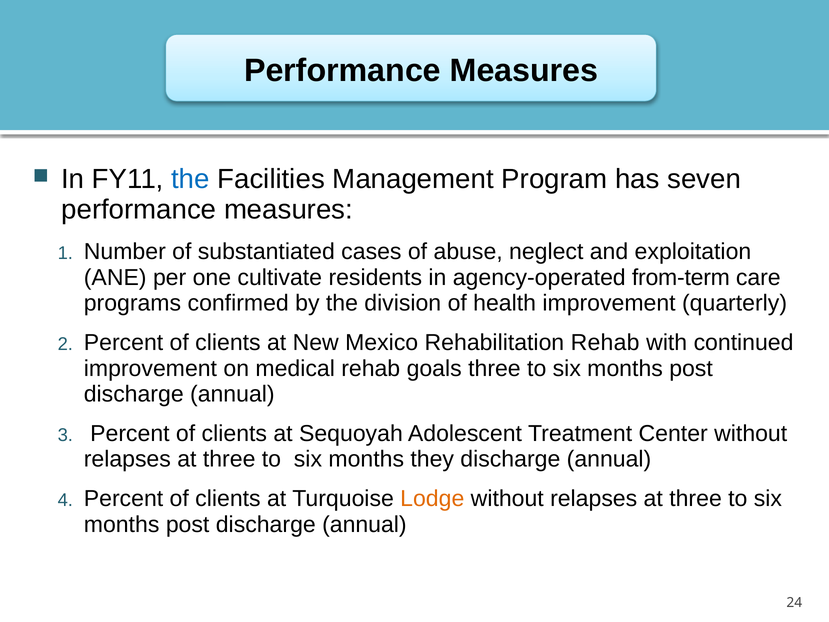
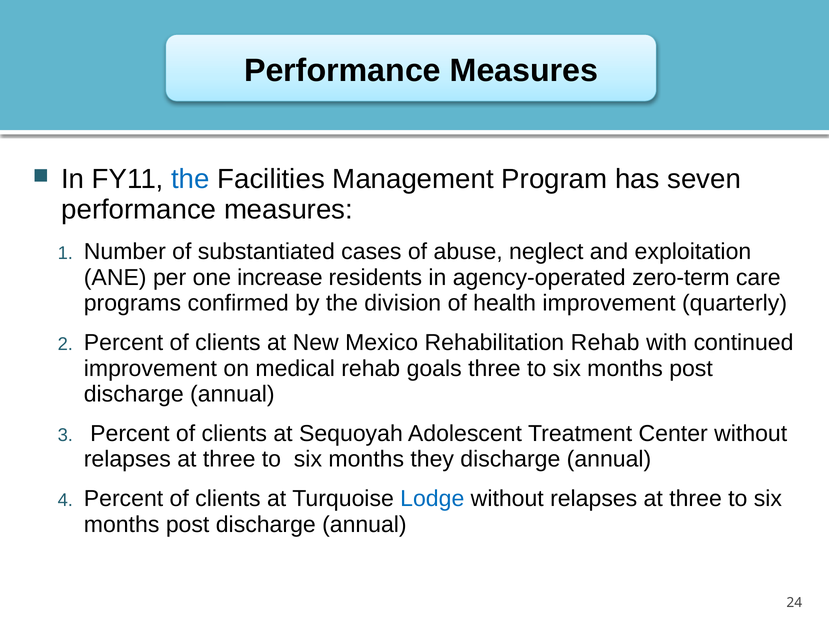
cultivate: cultivate -> increase (280, 277)
from-term: from-term -> zero-term (681, 277)
Lodge colour: orange -> blue (432, 499)
